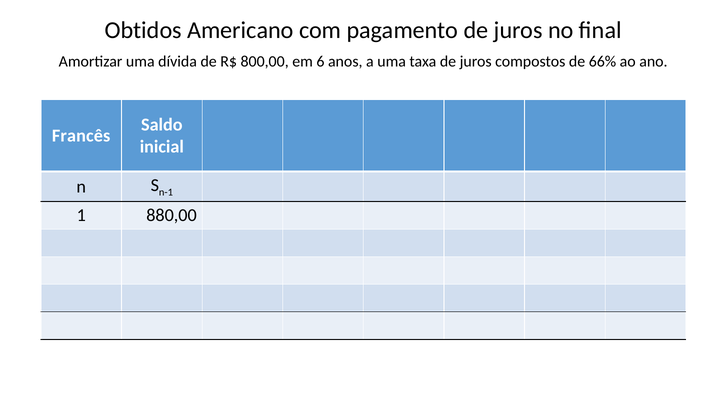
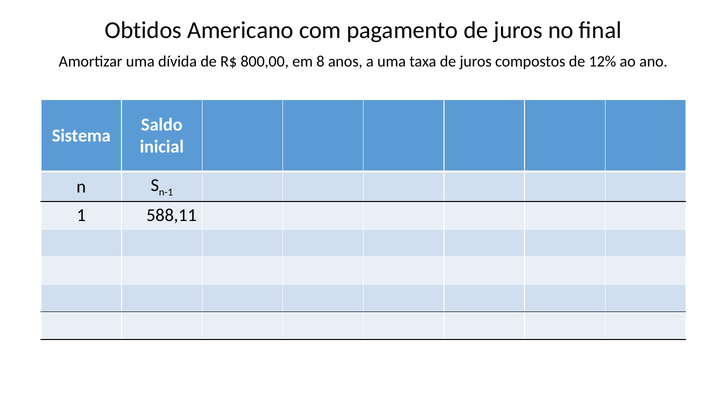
6: 6 -> 8 (320, 61)
66%: 66% -> 12% (602, 61)
Francês: Francês -> Sistema (81, 136)
880,00: 880,00 -> 588,11 (171, 216)
